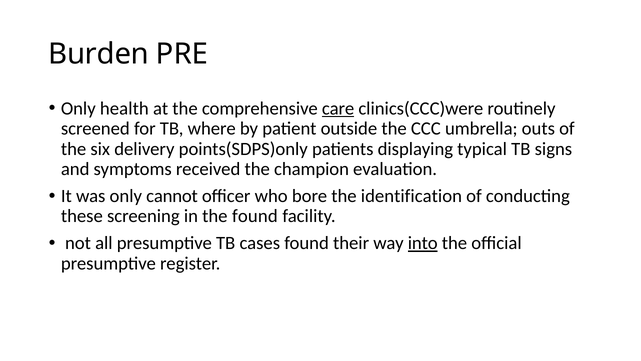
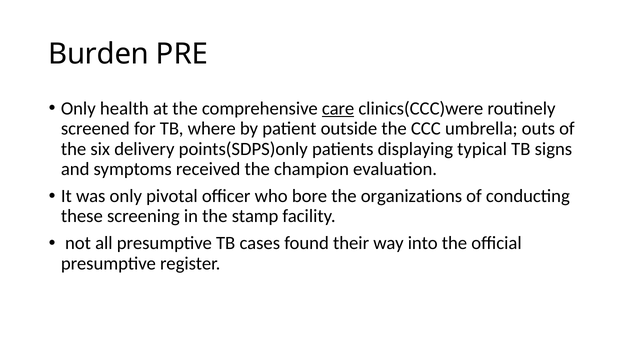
cannot: cannot -> pivotal (172, 196)
identification: identification -> organizations (411, 196)
the found: found -> stamp (255, 216)
into underline: present -> none (423, 243)
